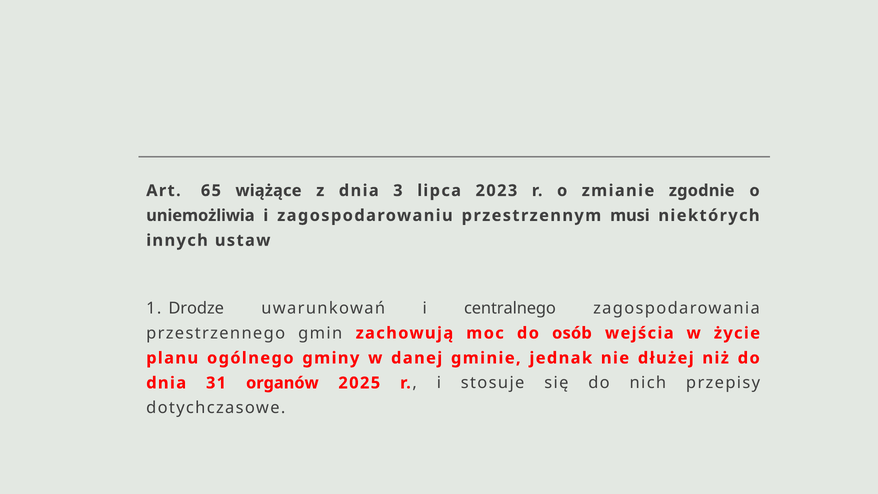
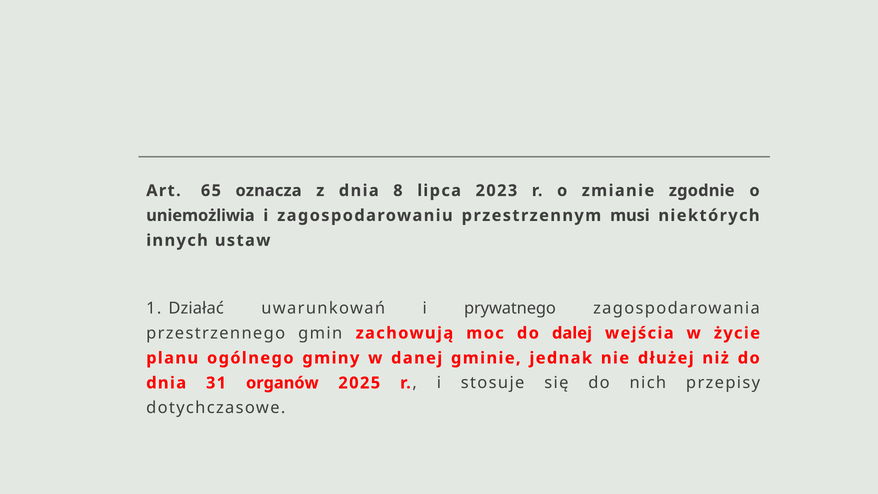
wiążące: wiążące -> oznacza (269, 191)
3: 3 -> 8 (398, 191)
Drodze: Drodze -> Działać (196, 308)
centralnego: centralnego -> prywatnego (510, 308)
osób: osób -> dalej (572, 333)
